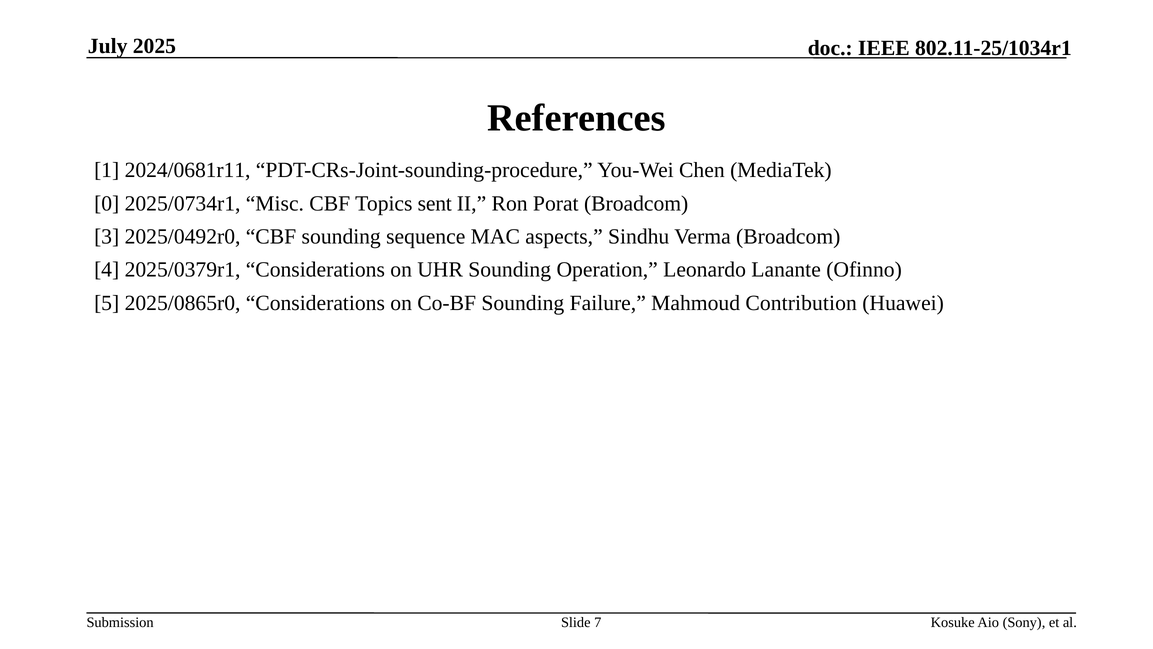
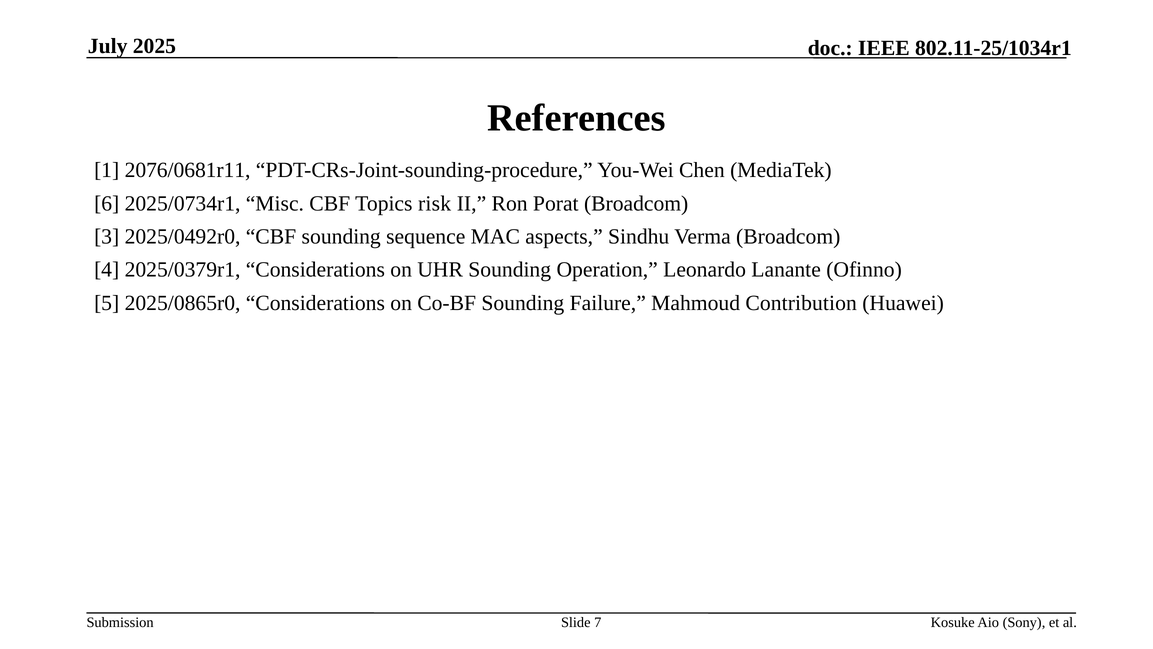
2024/0681r11: 2024/0681r11 -> 2076/0681r11 (188, 170)
0: 0 -> 6 (107, 203)
sent: sent -> risk (435, 203)
